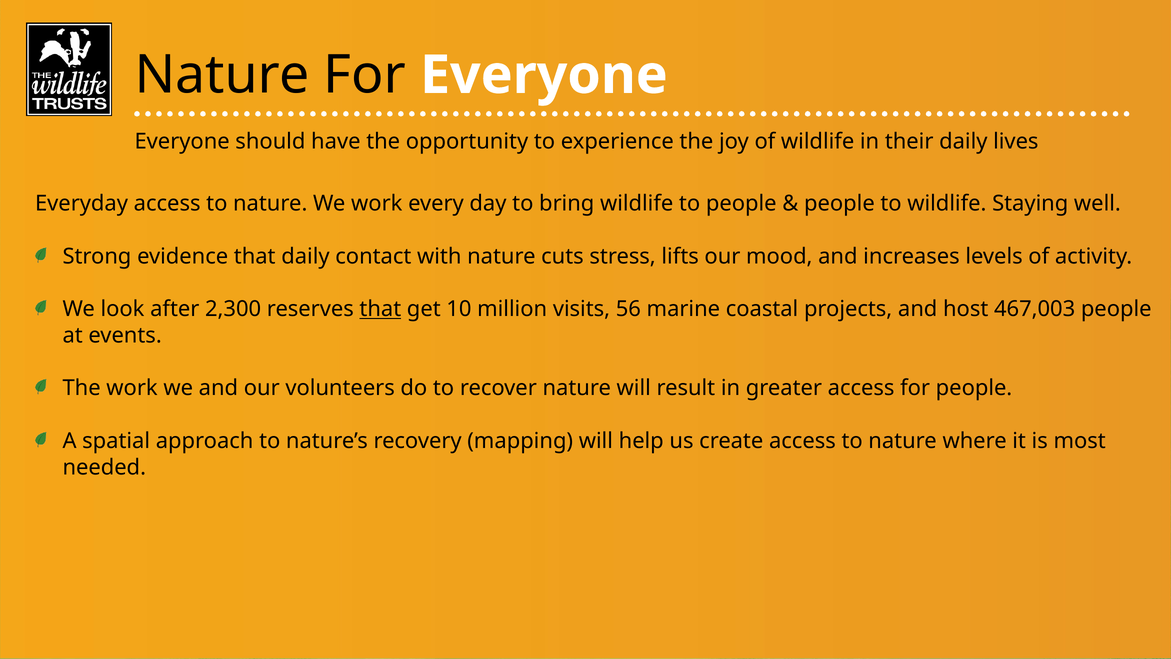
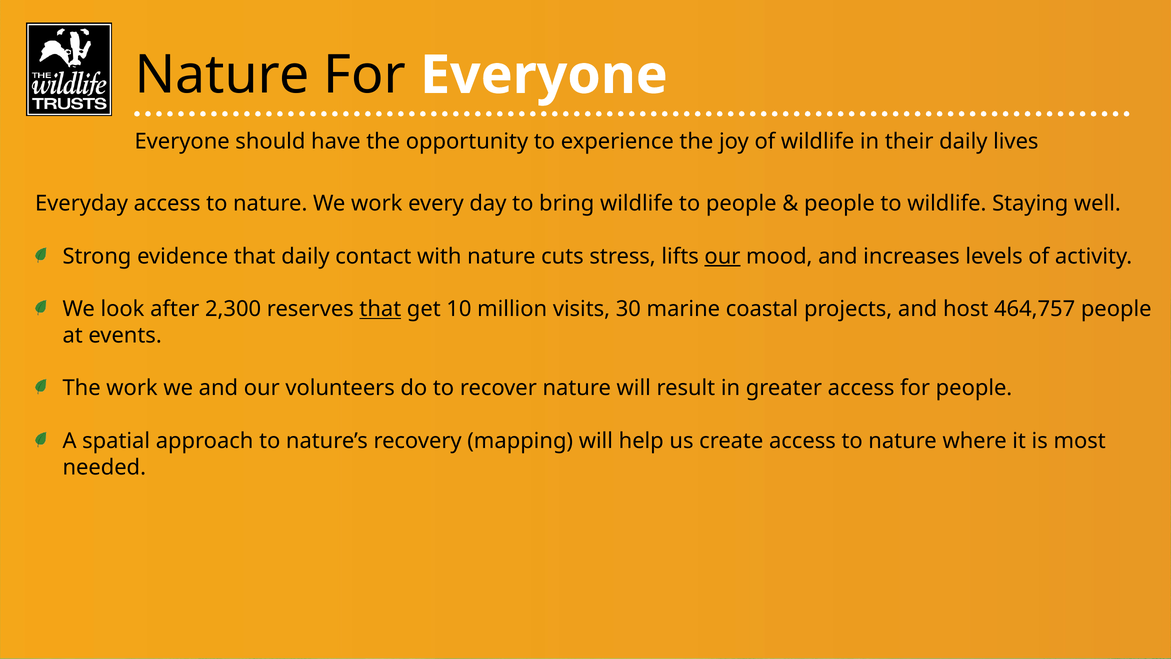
our underline: none -> present (722, 256)
56: 56 -> 30 (628, 309)
467,003: 467,003 -> 464,757 (1035, 309)
